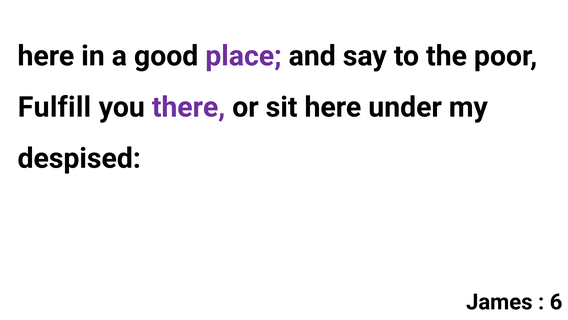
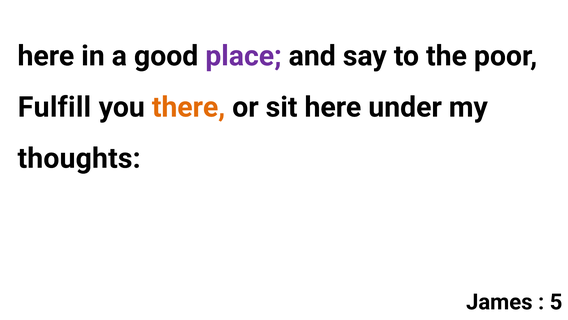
there colour: purple -> orange (189, 107)
despised: despised -> thoughts (79, 158)
6: 6 -> 5 (556, 302)
